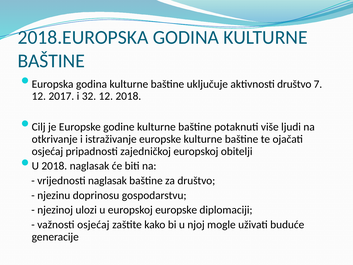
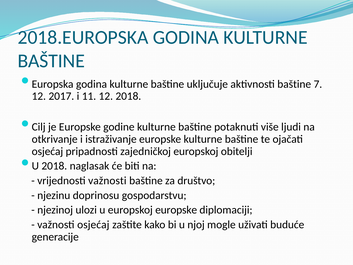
aktivnosti društvo: društvo -> baštine (294, 84)
32: 32 -> 11 (89, 96)
vrijednosti naglasak: naglasak -> važnosti (107, 180)
